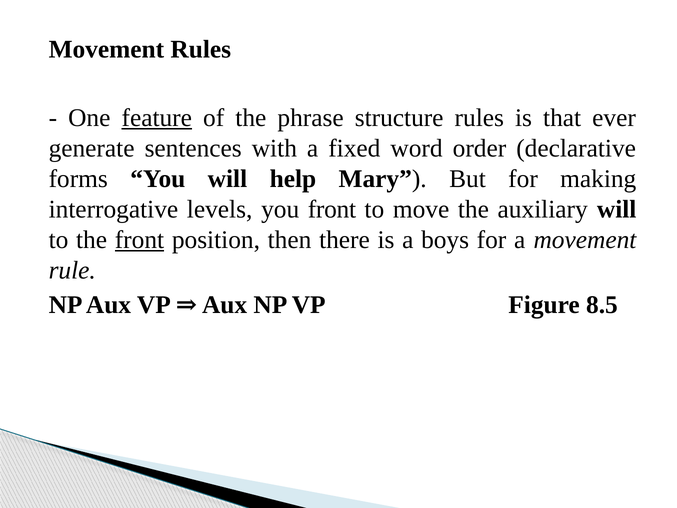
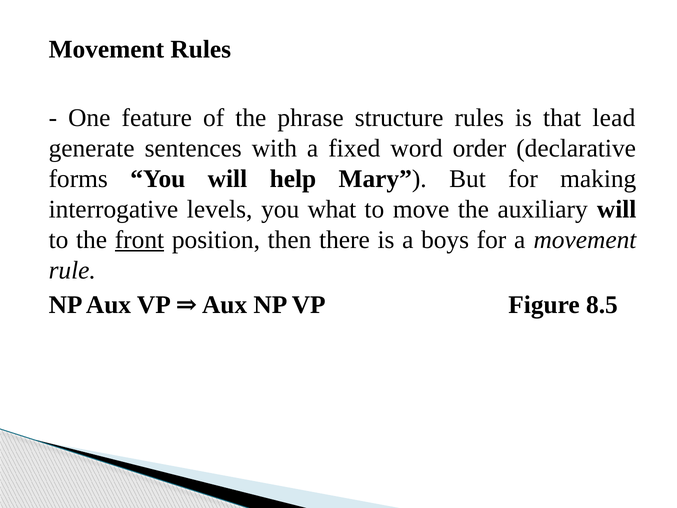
feature underline: present -> none (157, 118)
ever: ever -> lead (614, 118)
you front: front -> what (332, 209)
